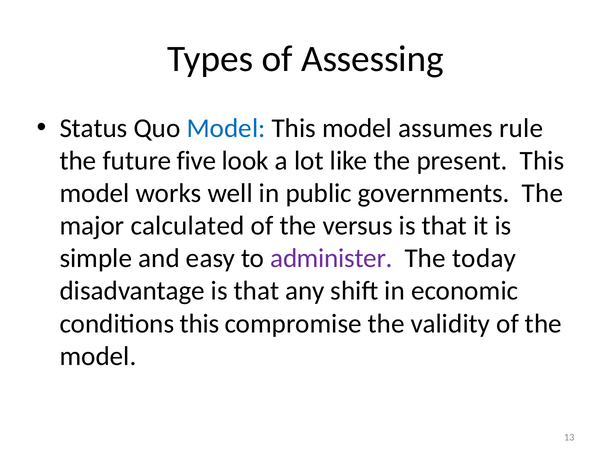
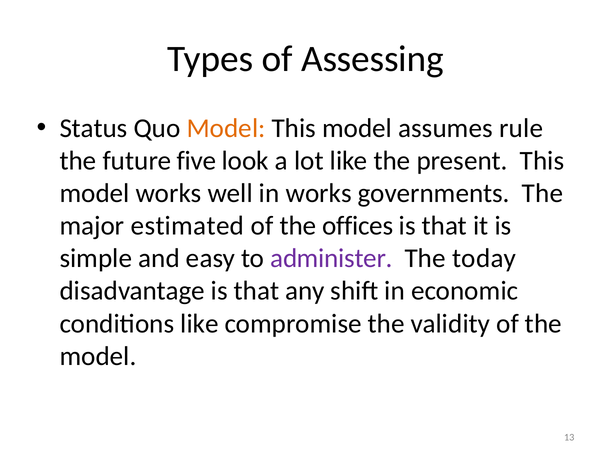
Model colour: blue -> orange (226, 128)
in public: public -> works (319, 193)
calculated: calculated -> estimated (188, 226)
versus: versus -> offices (358, 226)
conditions this: this -> like (199, 324)
